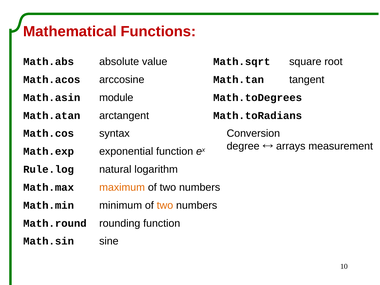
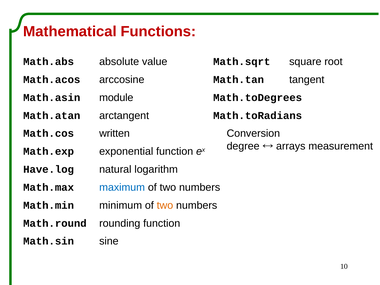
syntax: syntax -> written (114, 134)
Rule.log: Rule.log -> Have.log (49, 169)
maximum colour: orange -> blue (122, 187)
